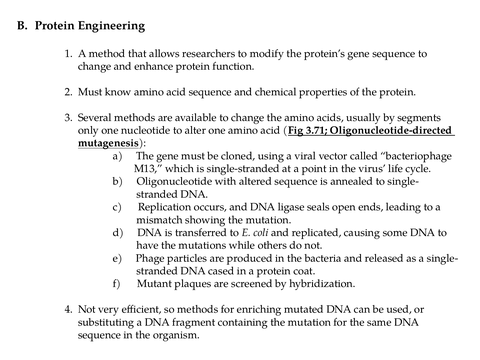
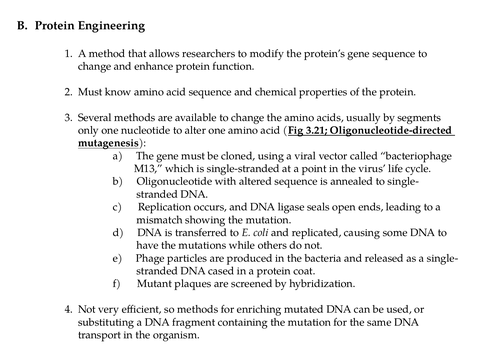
3.71: 3.71 -> 3.21 (317, 130)
sequence: sequence -> transport (100, 335)
